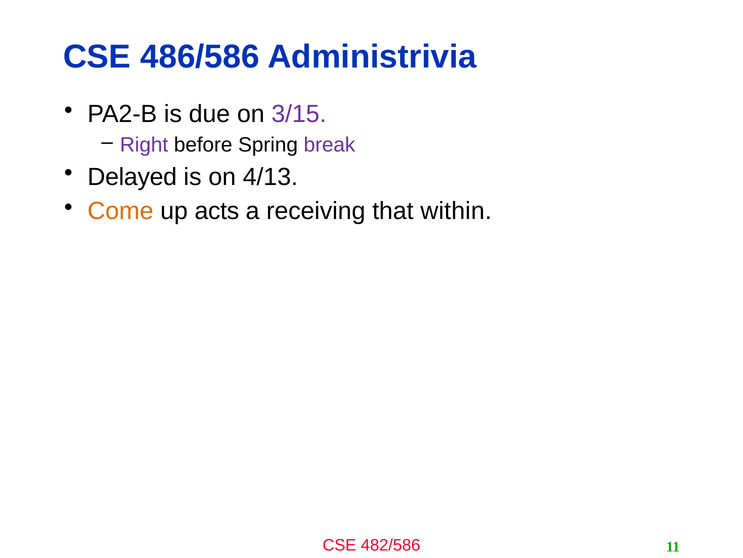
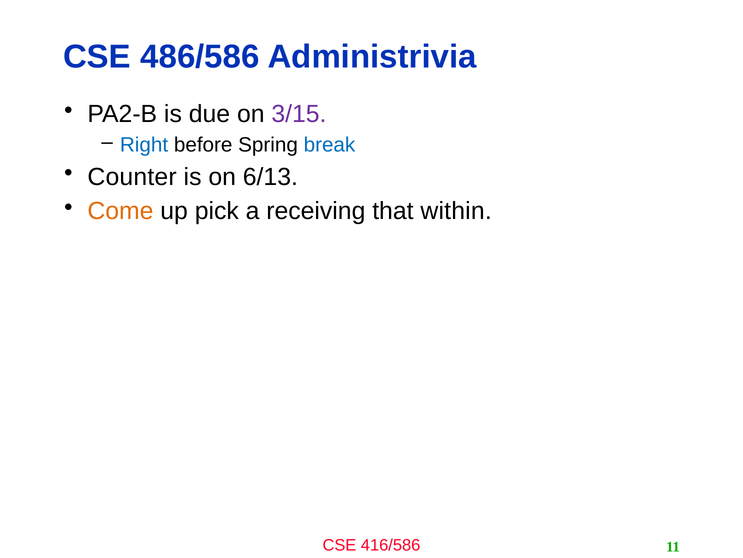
Right colour: purple -> blue (144, 145)
break colour: purple -> blue (329, 145)
Delayed: Delayed -> Counter (132, 177)
4/13: 4/13 -> 6/13 (270, 177)
acts: acts -> pick (217, 211)
482/586: 482/586 -> 416/586 (391, 544)
